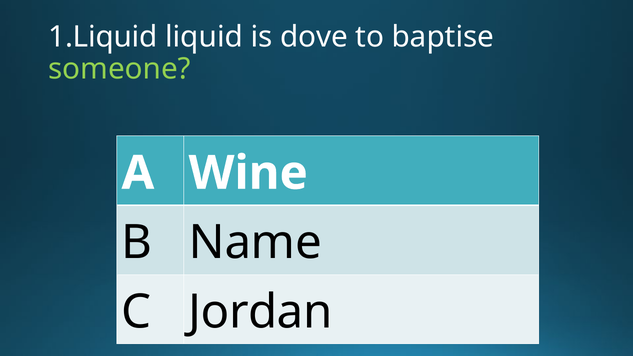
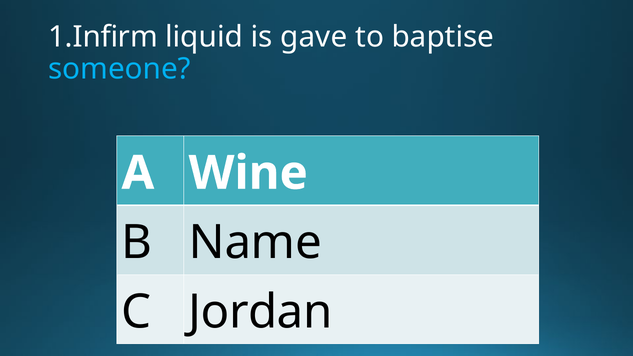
1.Liquid: 1.Liquid -> 1.Infirm (103, 37)
dove: dove -> gave (314, 37)
someone colour: light green -> light blue (120, 69)
